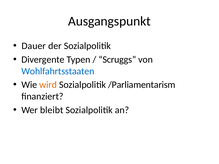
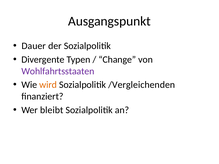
Scruggs: Scruggs -> Change (117, 60)
Wohlfahrtsstaaten colour: blue -> purple (58, 71)
/Parliamentarism: /Parliamentarism -> /Vergleichenden (142, 85)
